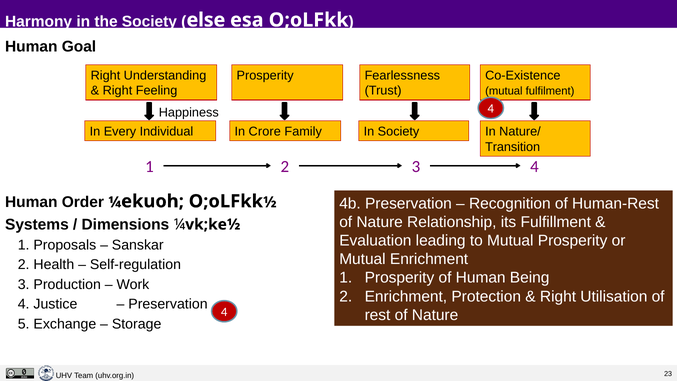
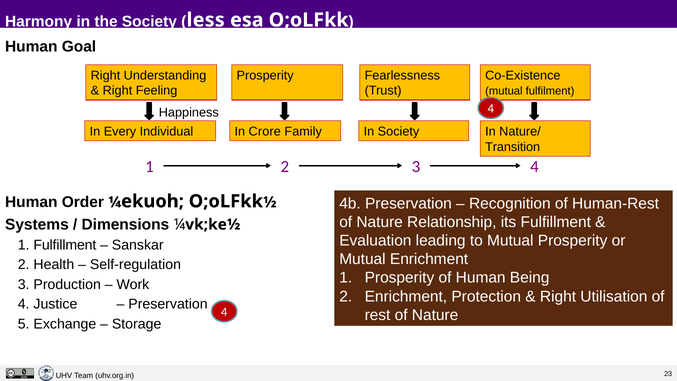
else: else -> less (206, 20)
1 Proposals: Proposals -> Fulfillment (65, 245)
